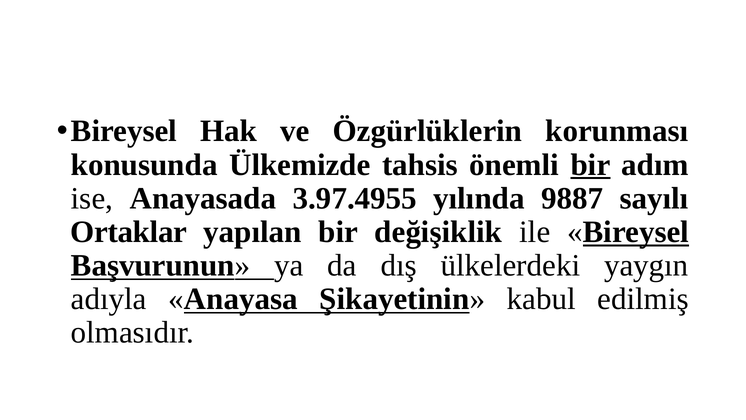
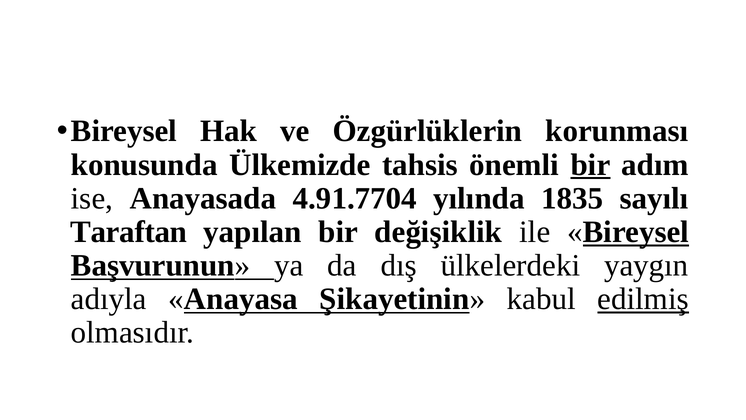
3.97.4955: 3.97.4955 -> 4.91.7704 (355, 198)
9887: 9887 -> 1835 (572, 198)
Ortaklar: Ortaklar -> Taraftan (129, 232)
edilmiş underline: none -> present (643, 299)
